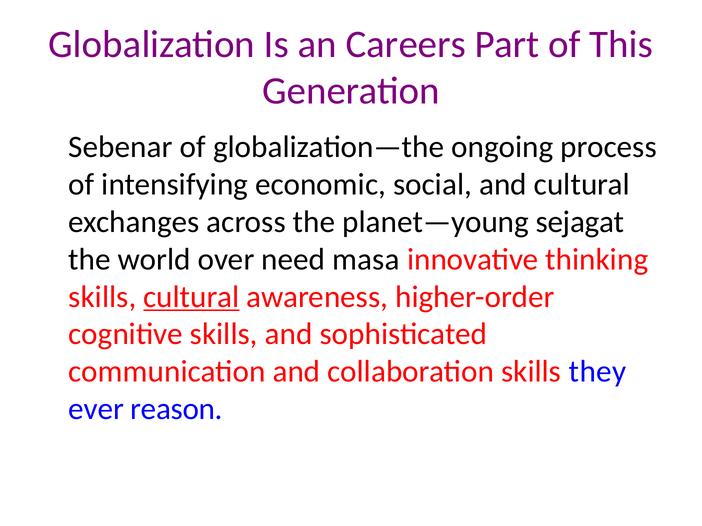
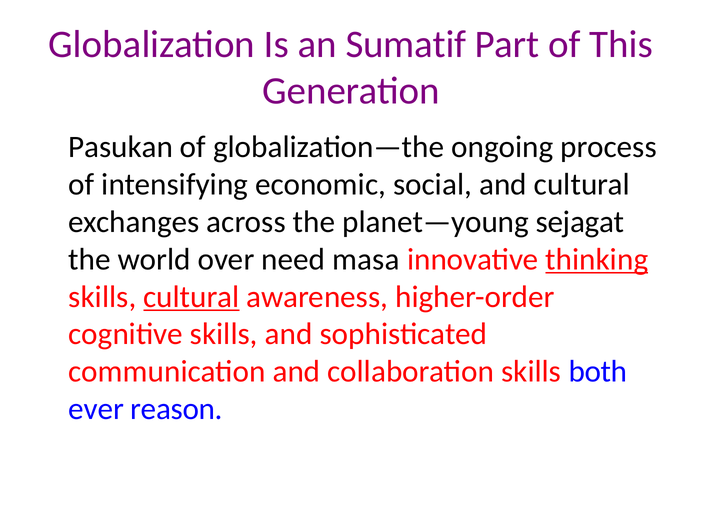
Careers: Careers -> Sumatif (406, 44)
Sebenar: Sebenar -> Pasukan (121, 147)
thinking underline: none -> present (597, 260)
they: they -> both (598, 372)
